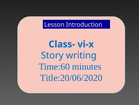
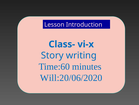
Title:20/06/2020: Title:20/06/2020 -> Will:20/06/2020 (71, 77)
